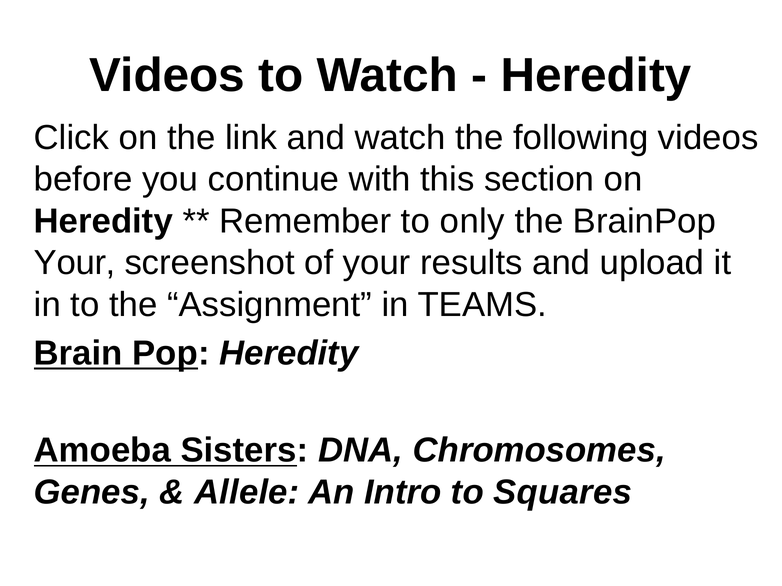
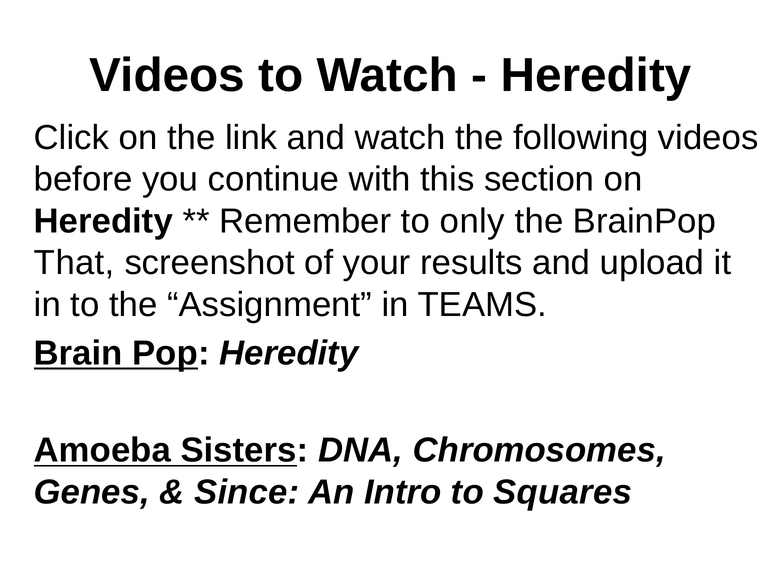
Your: Your -> That (74, 263)
Allele: Allele -> Since (247, 493)
